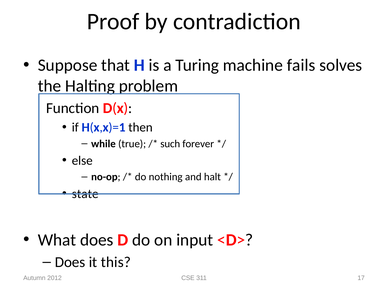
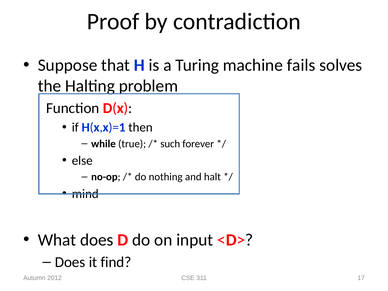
state: state -> mind (85, 194)
this: this -> find (116, 262)
